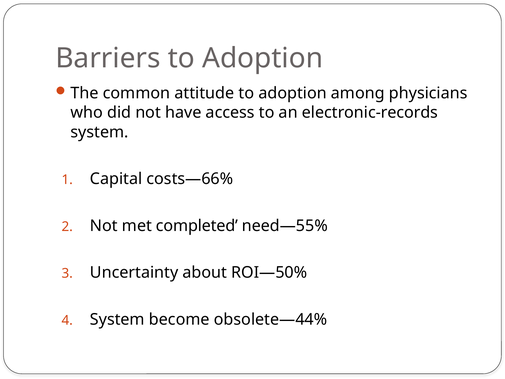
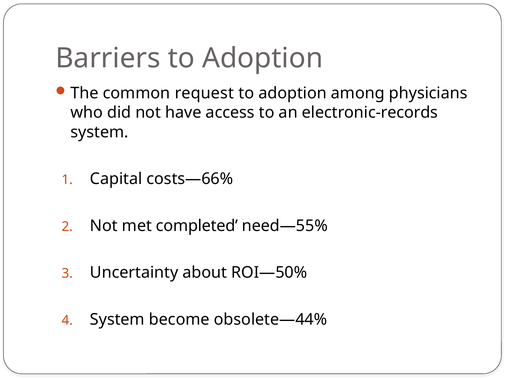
attitude: attitude -> request (204, 93)
